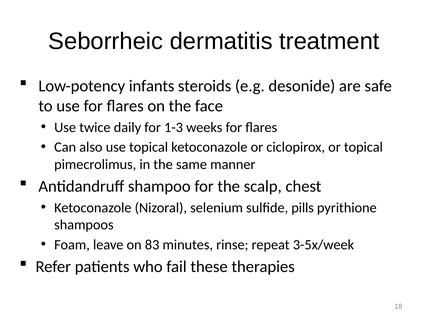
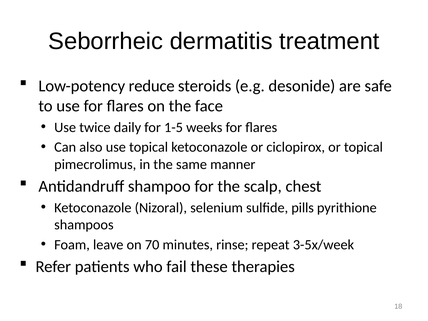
infants: infants -> reduce (152, 86)
1-3: 1-3 -> 1-5 (174, 127)
83: 83 -> 70 (152, 245)
